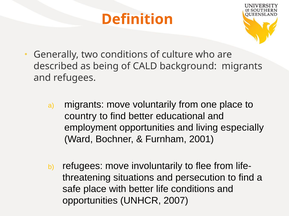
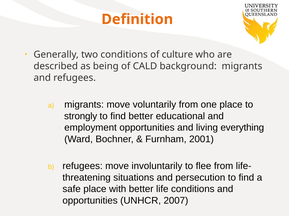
country: country -> strongly (81, 116)
especially: especially -> everything (242, 128)
